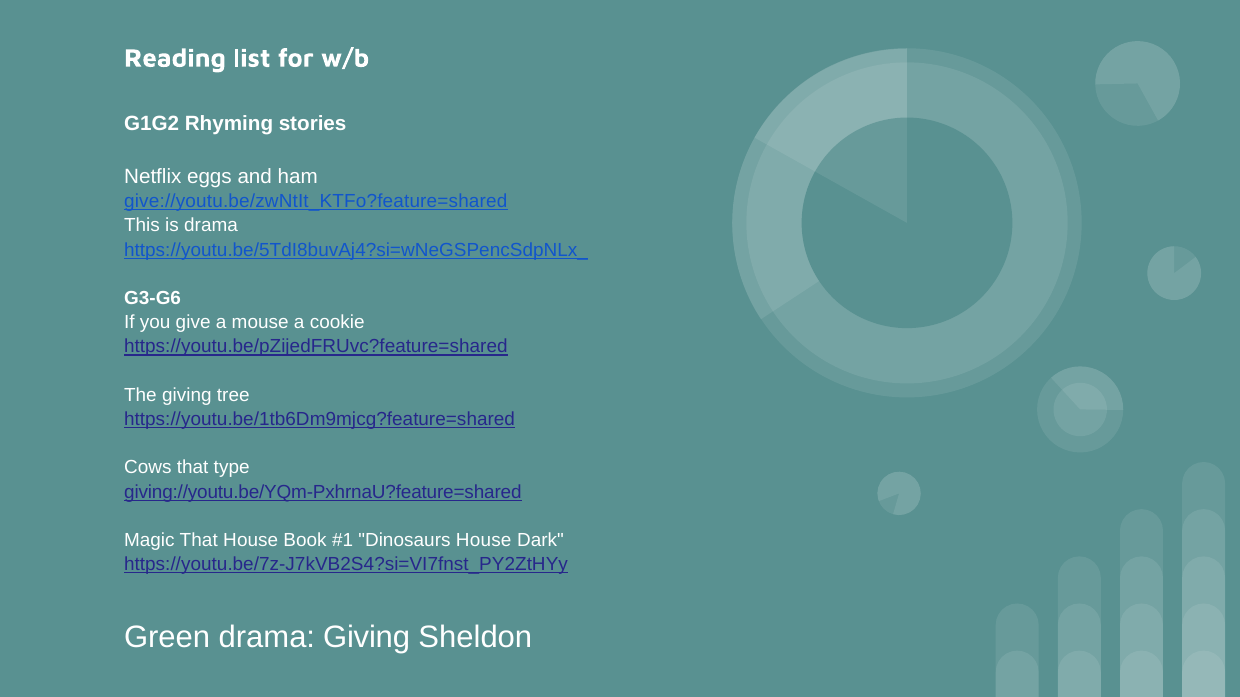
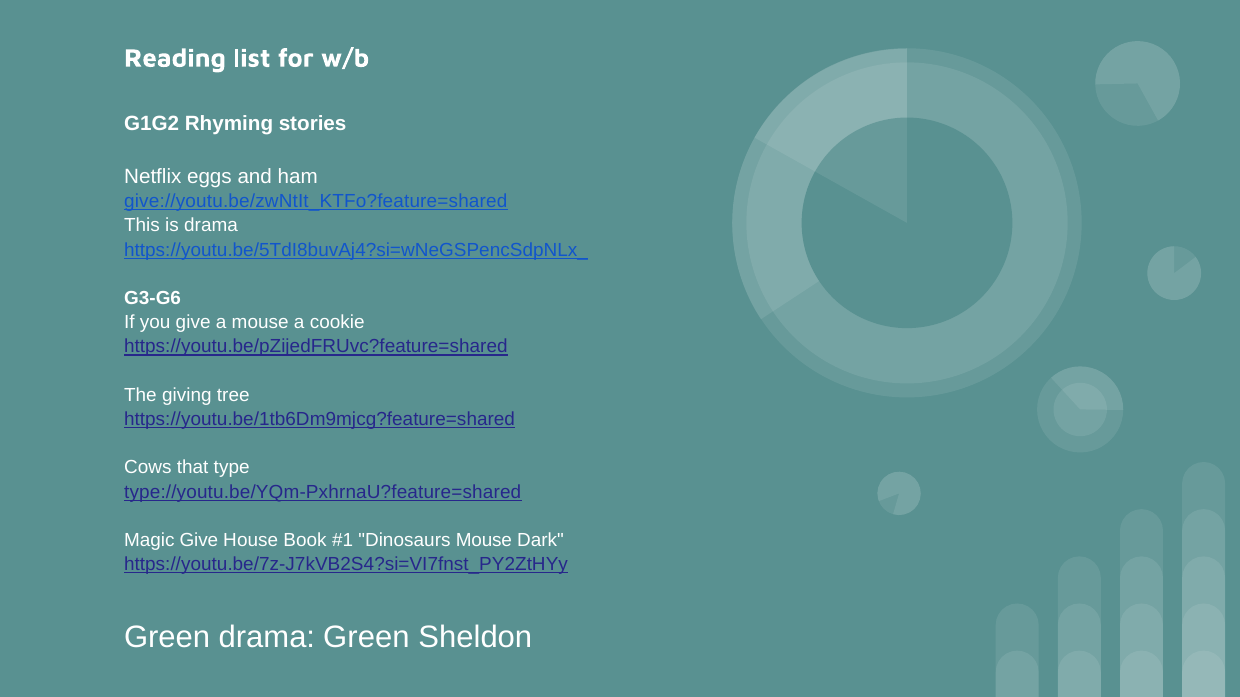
giving://youtu.be/YQm-PxhrnaU?feature=shared: giving://youtu.be/YQm-PxhrnaU?feature=shared -> type://youtu.be/YQm-PxhrnaU?feature=shared (323, 492)
Magic That: That -> Give (199, 541)
Dinosaurs House: House -> Mouse (484, 541)
drama Giving: Giving -> Green (366, 638)
